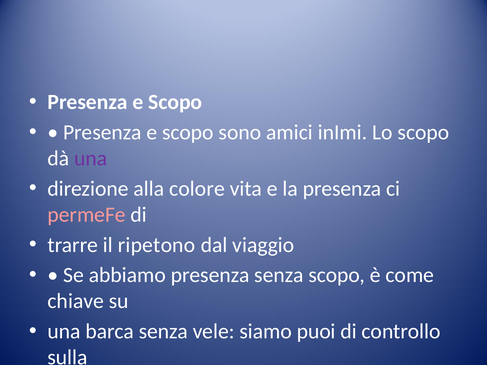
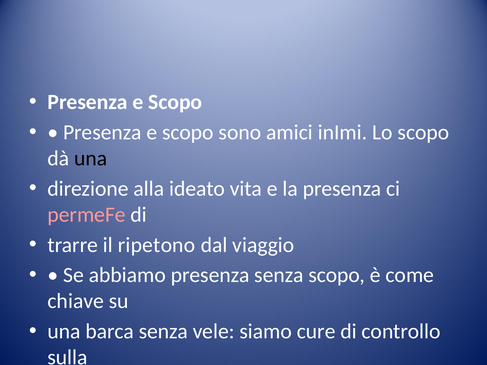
una colour: purple -> black (91, 158)
colore: colore -> ideato (197, 189)
puoi: puoi -> cure (316, 332)
